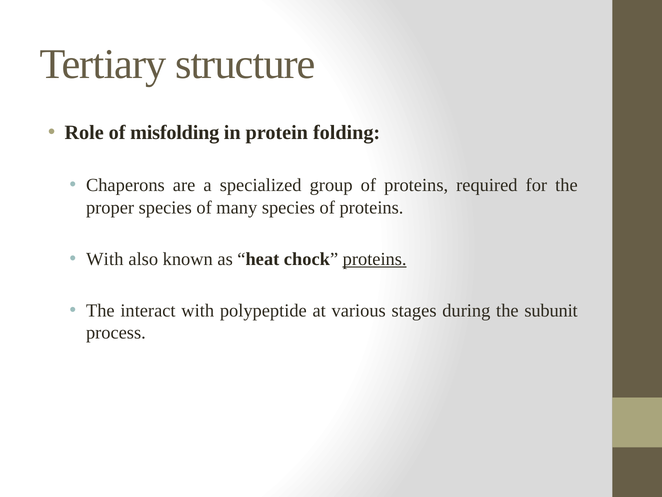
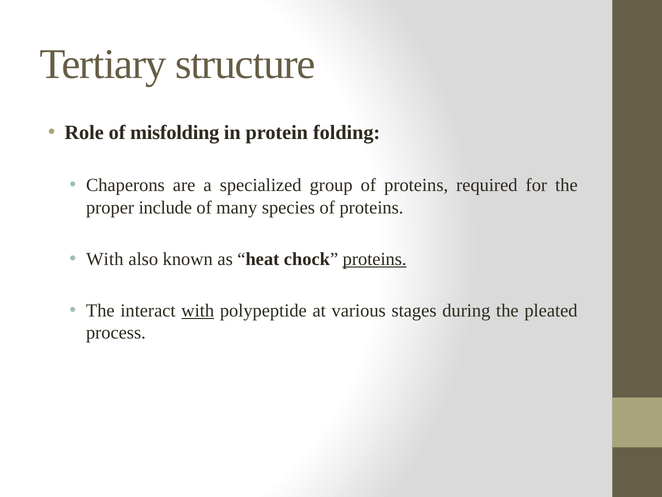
proper species: species -> include (165, 207)
with underline: none -> present (198, 310)
subunit: subunit -> pleated (551, 310)
